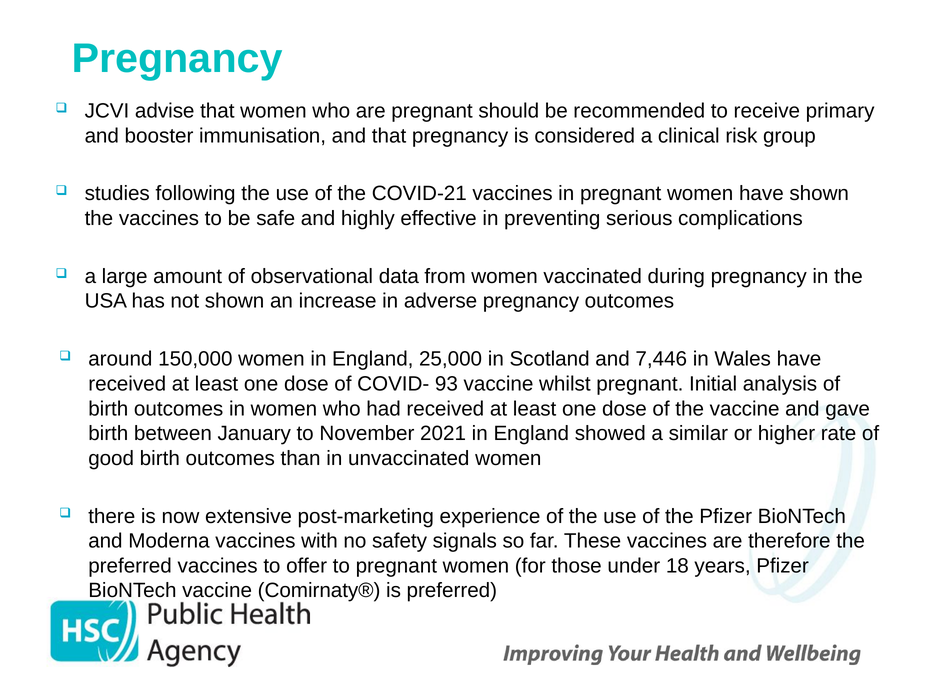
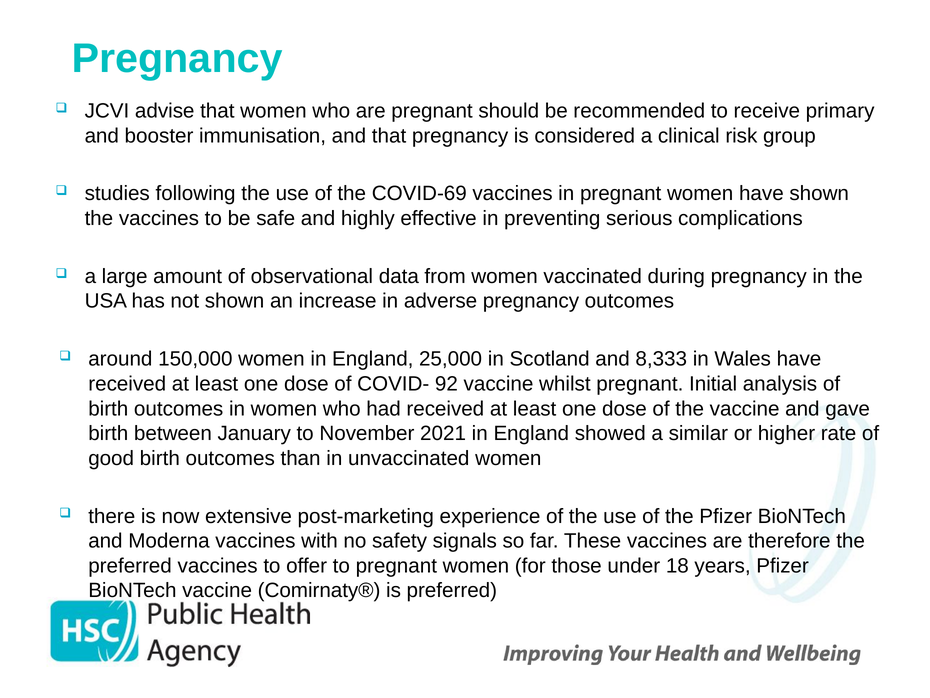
COVID-21: COVID-21 -> COVID-69 (419, 194)
7,446: 7,446 -> 8,333 (661, 359)
93: 93 -> 92 (446, 384)
